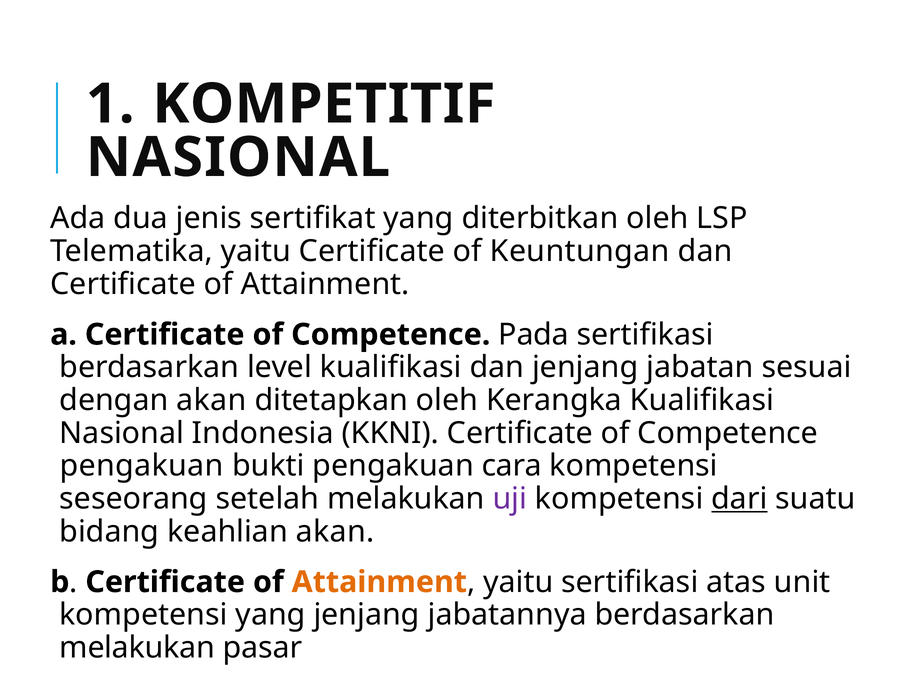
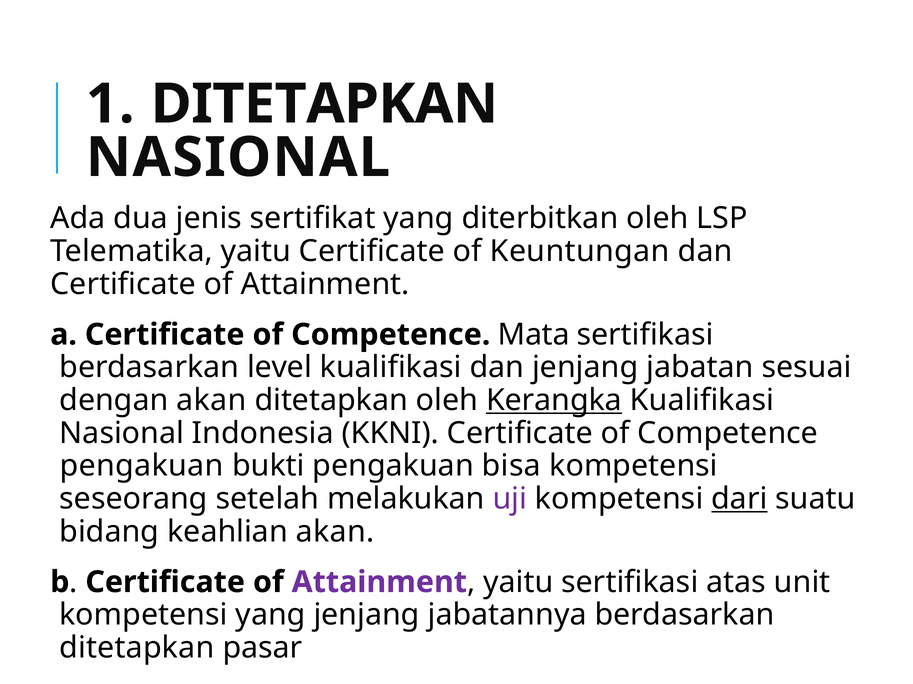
1 KOMPETITIF: KOMPETITIF -> DITETAPKAN (325, 104)
Pada: Pada -> Mata (534, 335)
Kerangka underline: none -> present (554, 401)
cara: cara -> bisa (511, 466)
Attainment colour: orange -> purple (379, 583)
melakukan: melakukan -> ditetapkan (137, 648)
